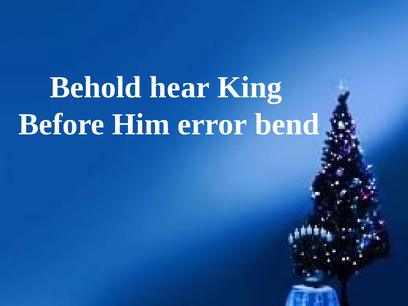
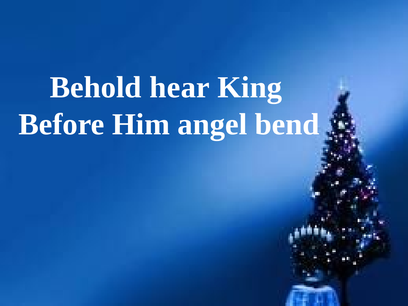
error: error -> angel (212, 124)
